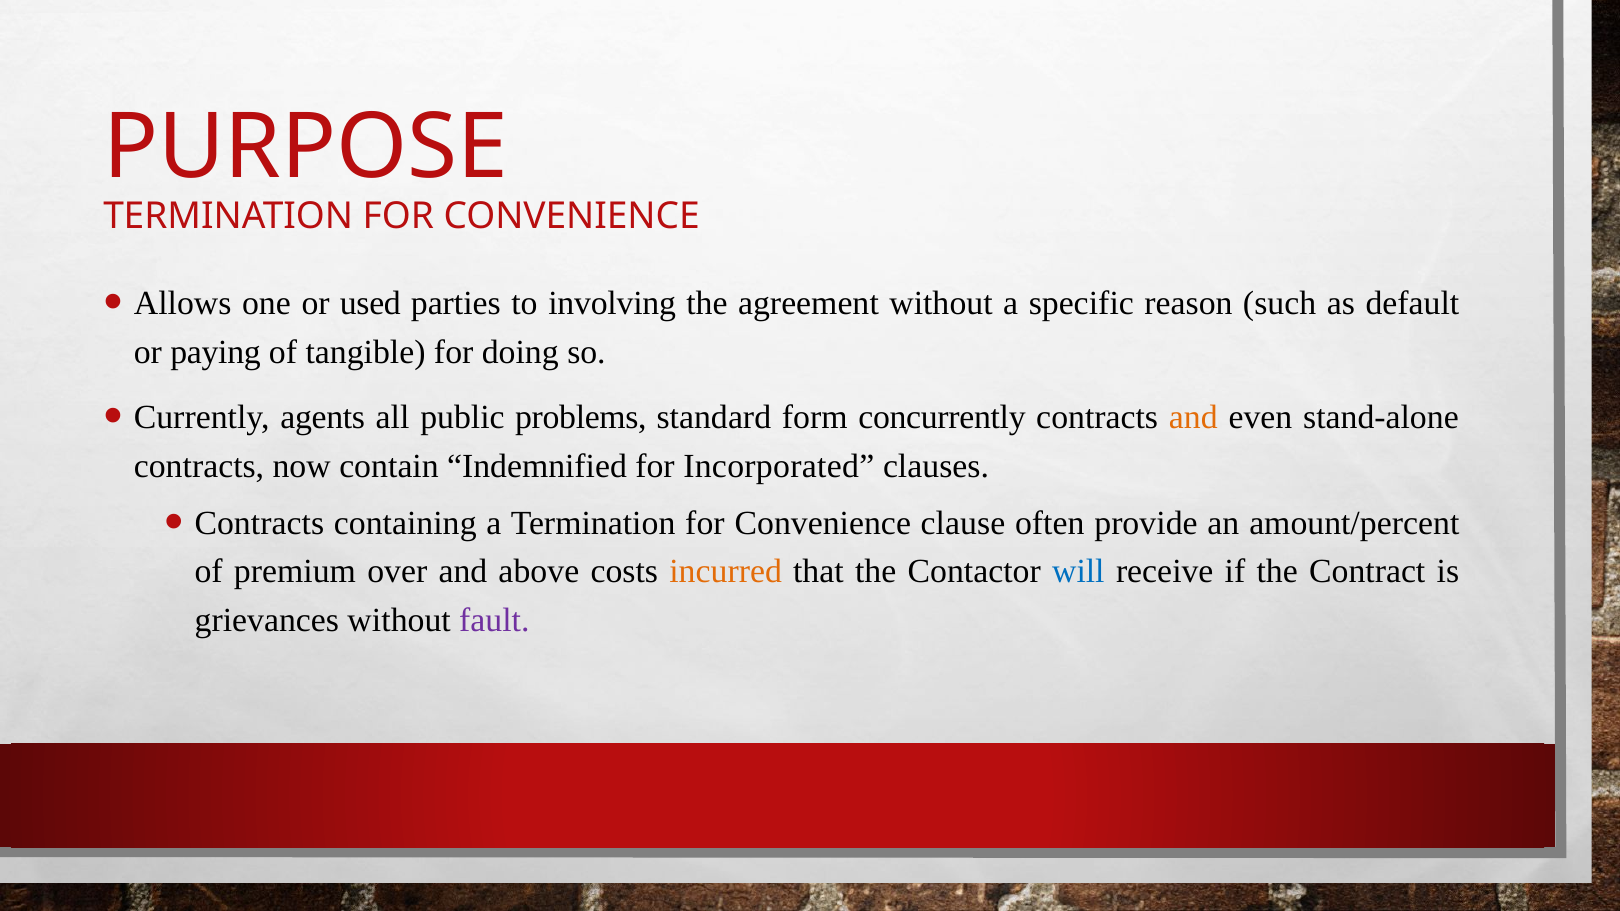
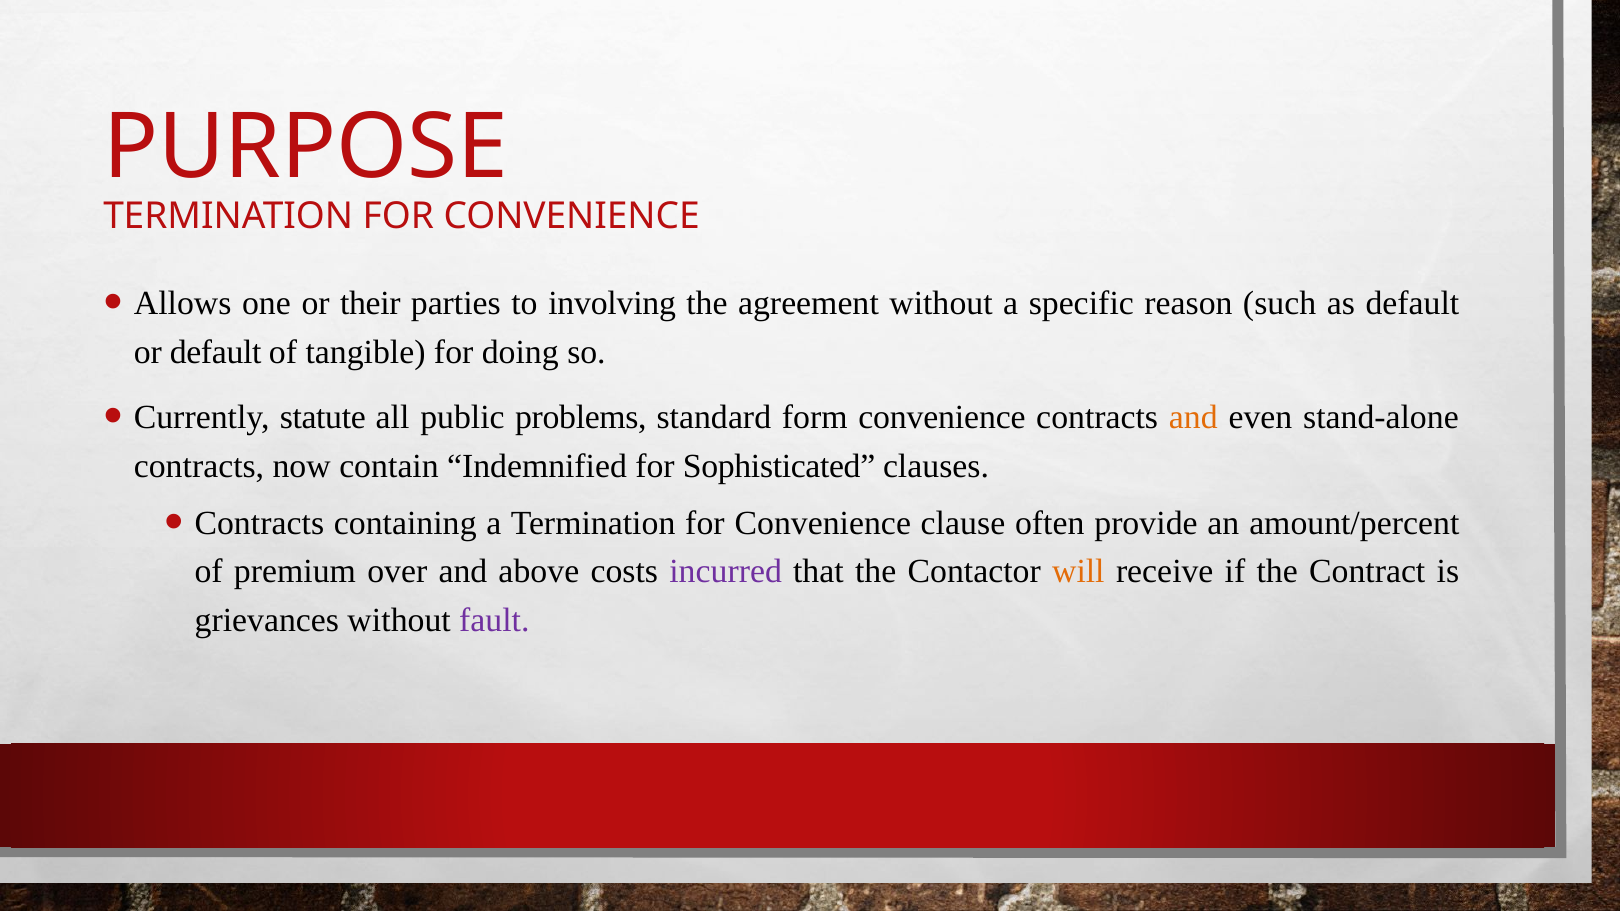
used: used -> their (370, 304)
or paying: paying -> default (216, 352)
agents: agents -> statute (323, 418)
form concurrently: concurrently -> convenience (942, 418)
Incorporated: Incorporated -> Sophisticated (779, 466)
incurred colour: orange -> purple (726, 572)
will colour: blue -> orange (1078, 572)
